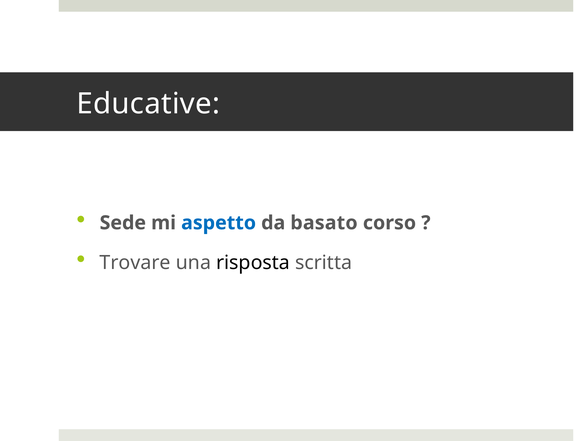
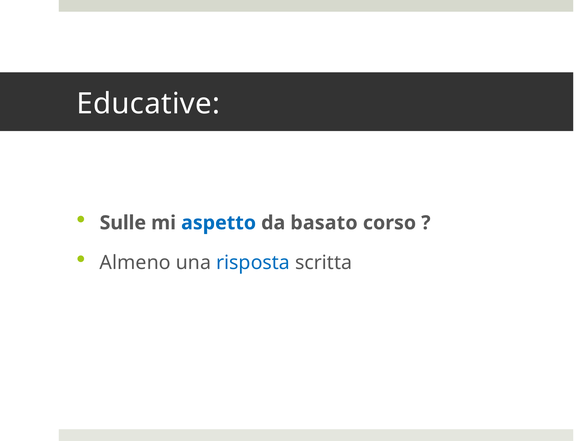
Sede: Sede -> Sulle (123, 223)
Trovare: Trovare -> Almeno (135, 263)
risposta colour: black -> blue (253, 263)
